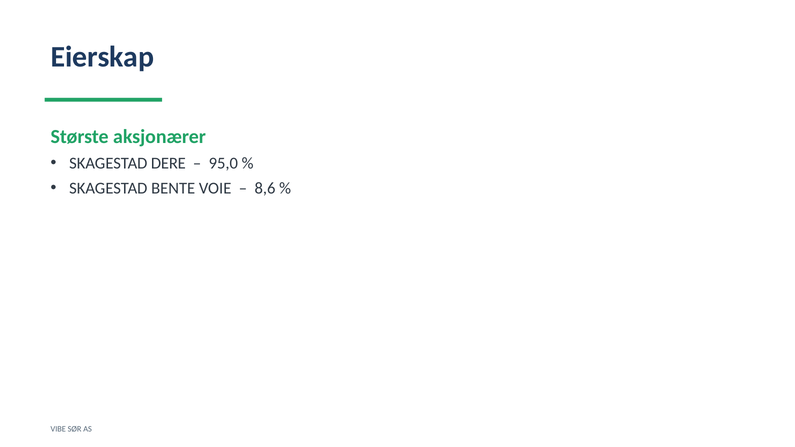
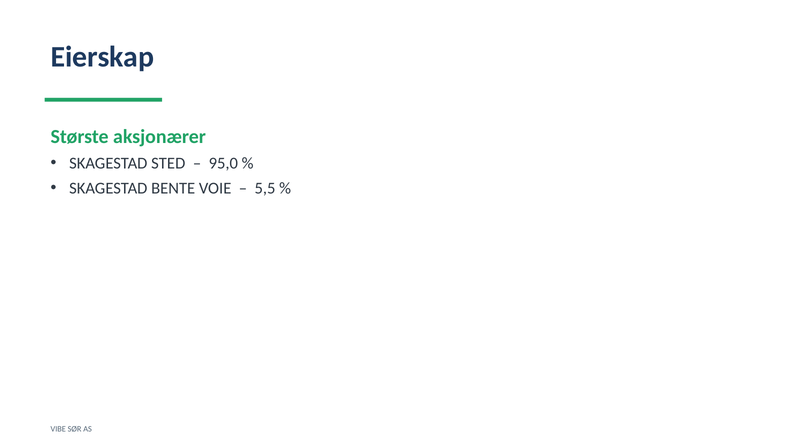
DERE: DERE -> STED (168, 163)
8,6: 8,6 -> 5,5 (265, 188)
